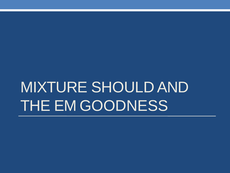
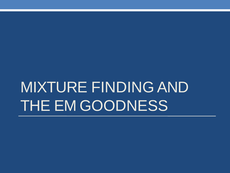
SHOULD: SHOULD -> FINDING (123, 87)
